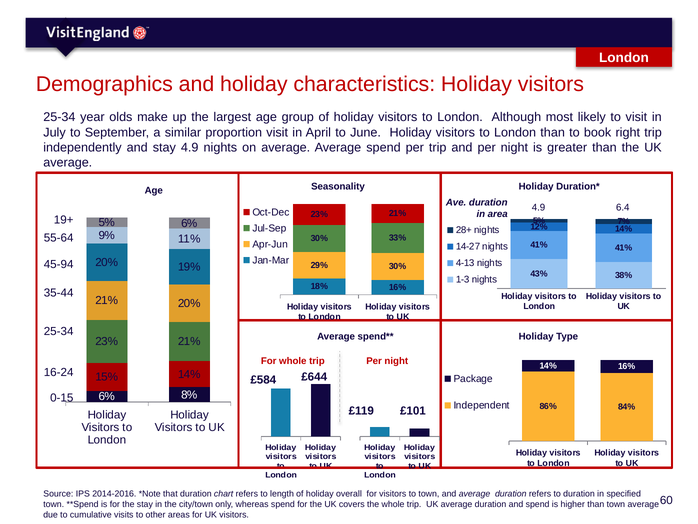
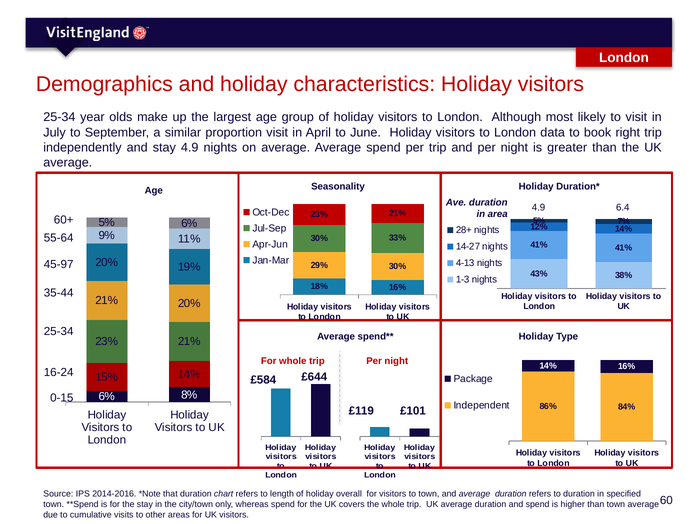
London than: than -> data (553, 132)
19+: 19+ -> 60+ (64, 220)
45-94: 45-94 -> 45-97 (59, 264)
